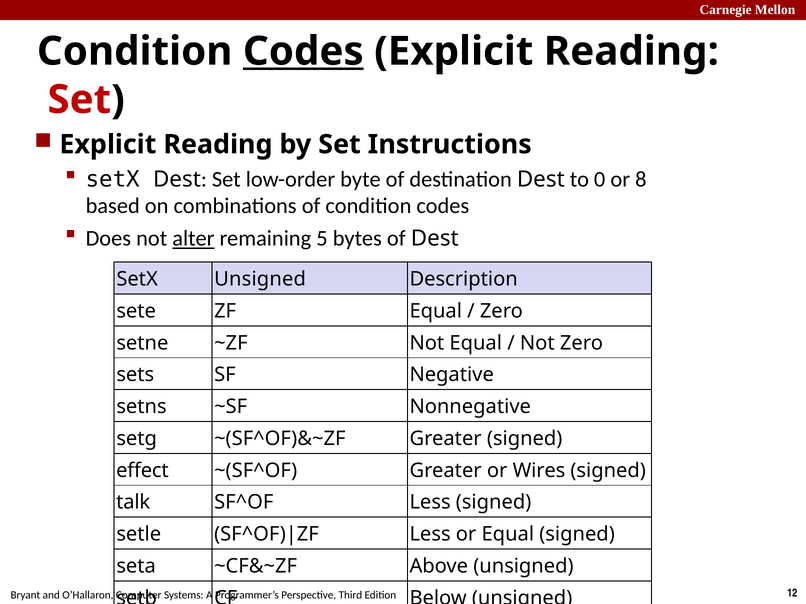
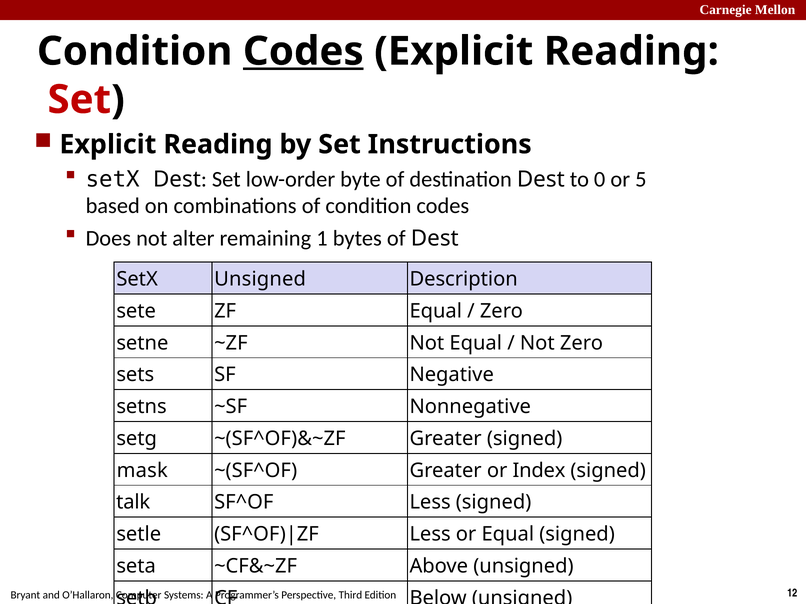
8: 8 -> 5 (641, 179)
alter underline: present -> none (193, 239)
5: 5 -> 1 (322, 239)
effect: effect -> mask (142, 471)
Wires: Wires -> Index (539, 471)
